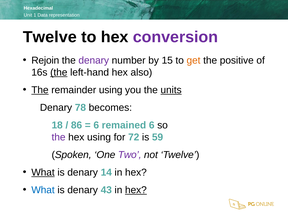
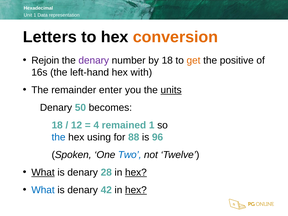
Twelve: Twelve -> Letters (50, 37)
conversion colour: purple -> orange (175, 37)
by 15: 15 -> 18 (167, 60)
the underline: present -> none (59, 72)
also: also -> with (141, 72)
The underline: present -> none (40, 90)
remainder using: using -> enter (111, 90)
78: 78 -> 50 (80, 108)
86: 86 -> 12 (77, 125)
6: 6 -> 4 (96, 125)
remained 6: 6 -> 1 (152, 125)
the colour: purple -> blue (59, 137)
72: 72 -> 88 (134, 137)
59: 59 -> 96 (158, 137)
Two colour: purple -> blue (130, 155)
14: 14 -> 28 (106, 172)
hex underline: none -> present (136, 172)
43: 43 -> 42 (106, 190)
